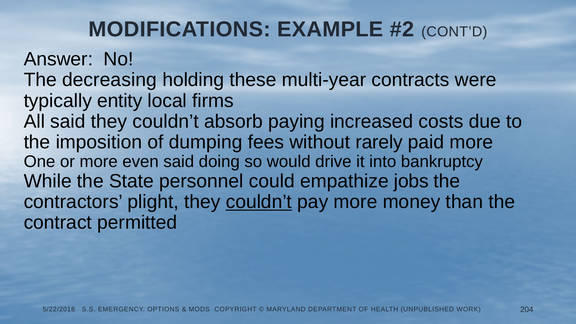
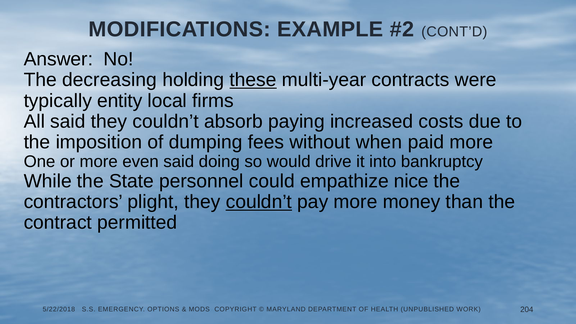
these underline: none -> present (253, 80)
rarely: rarely -> when (379, 142)
jobs: jobs -> nice (411, 181)
